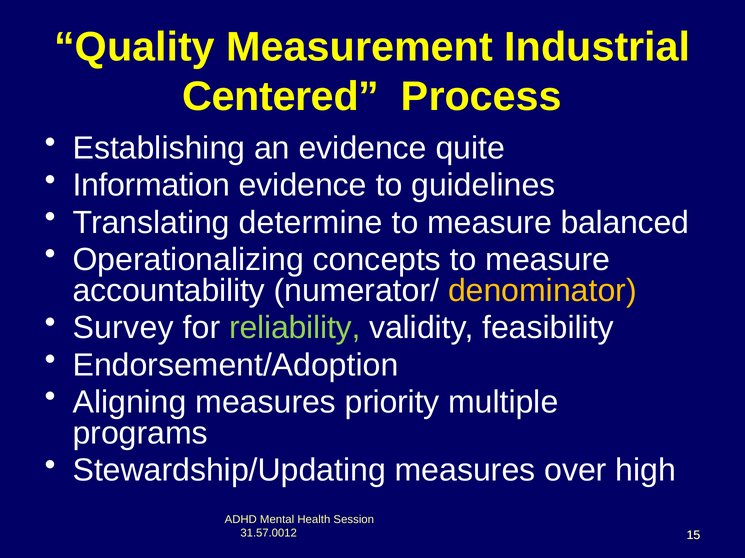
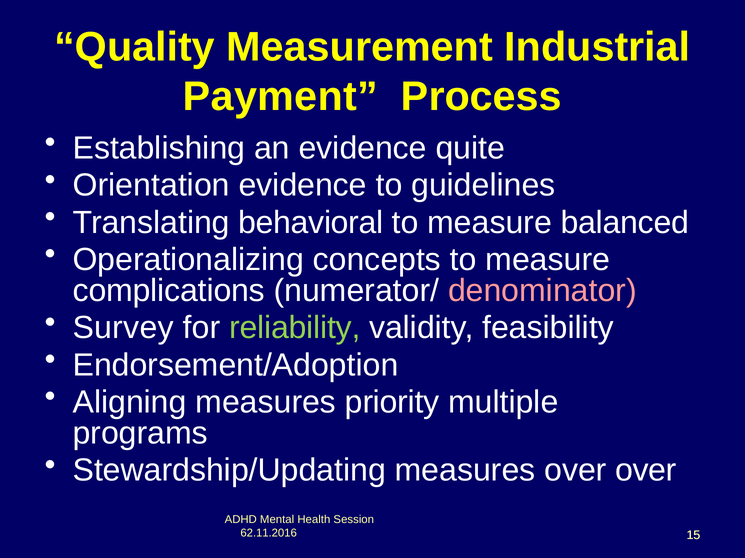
Centered: Centered -> Payment (280, 97)
Information: Information -> Orientation (151, 186)
determine: determine -> behavioral (311, 223)
accountability: accountability -> complications (169, 291)
denominator colour: yellow -> pink (542, 291)
over high: high -> over (646, 471)
31.57.0012: 31.57.0012 -> 62.11.2016 (269, 534)
